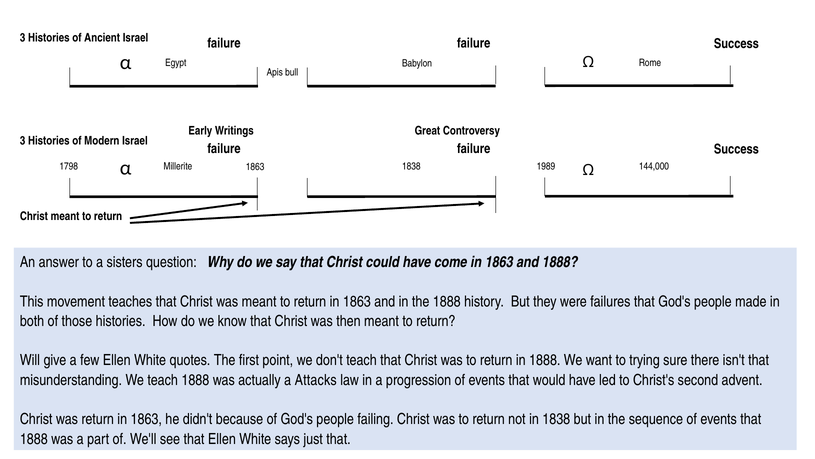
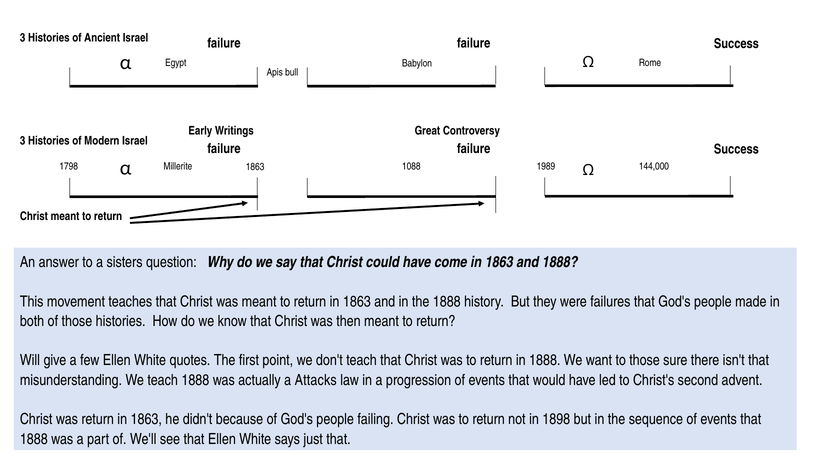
1838: 1838 -> 1088 (411, 166)
to trying: trying -> those (645, 360)
in 1838: 1838 -> 1898 (556, 419)
